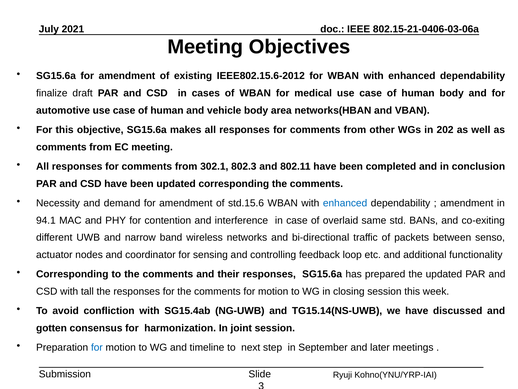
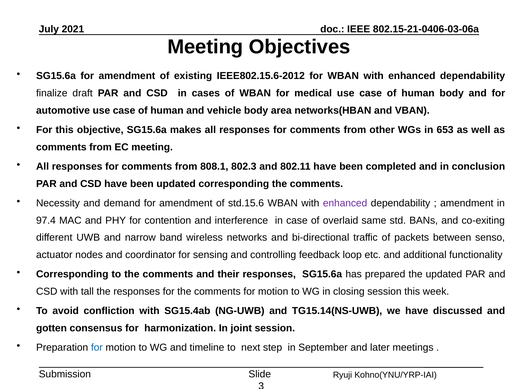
202: 202 -> 653 (445, 130)
302.1: 302.1 -> 808.1 (214, 166)
enhanced colour: blue -> purple (345, 203)
94.1: 94.1 -> 97.4 (46, 220)
